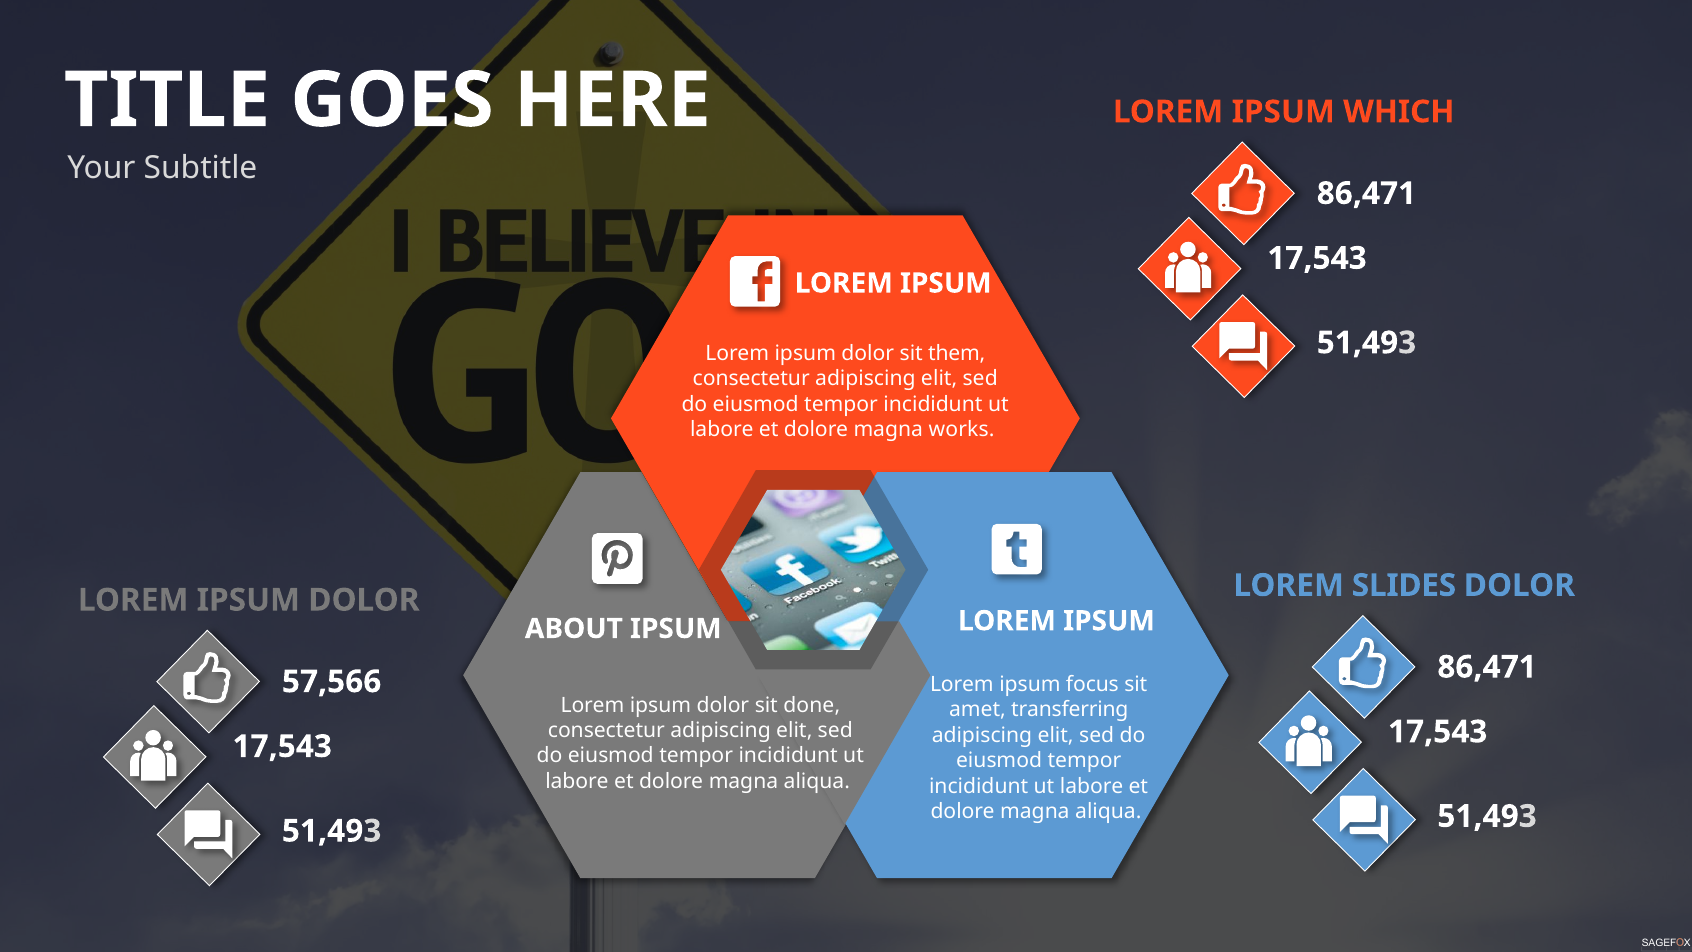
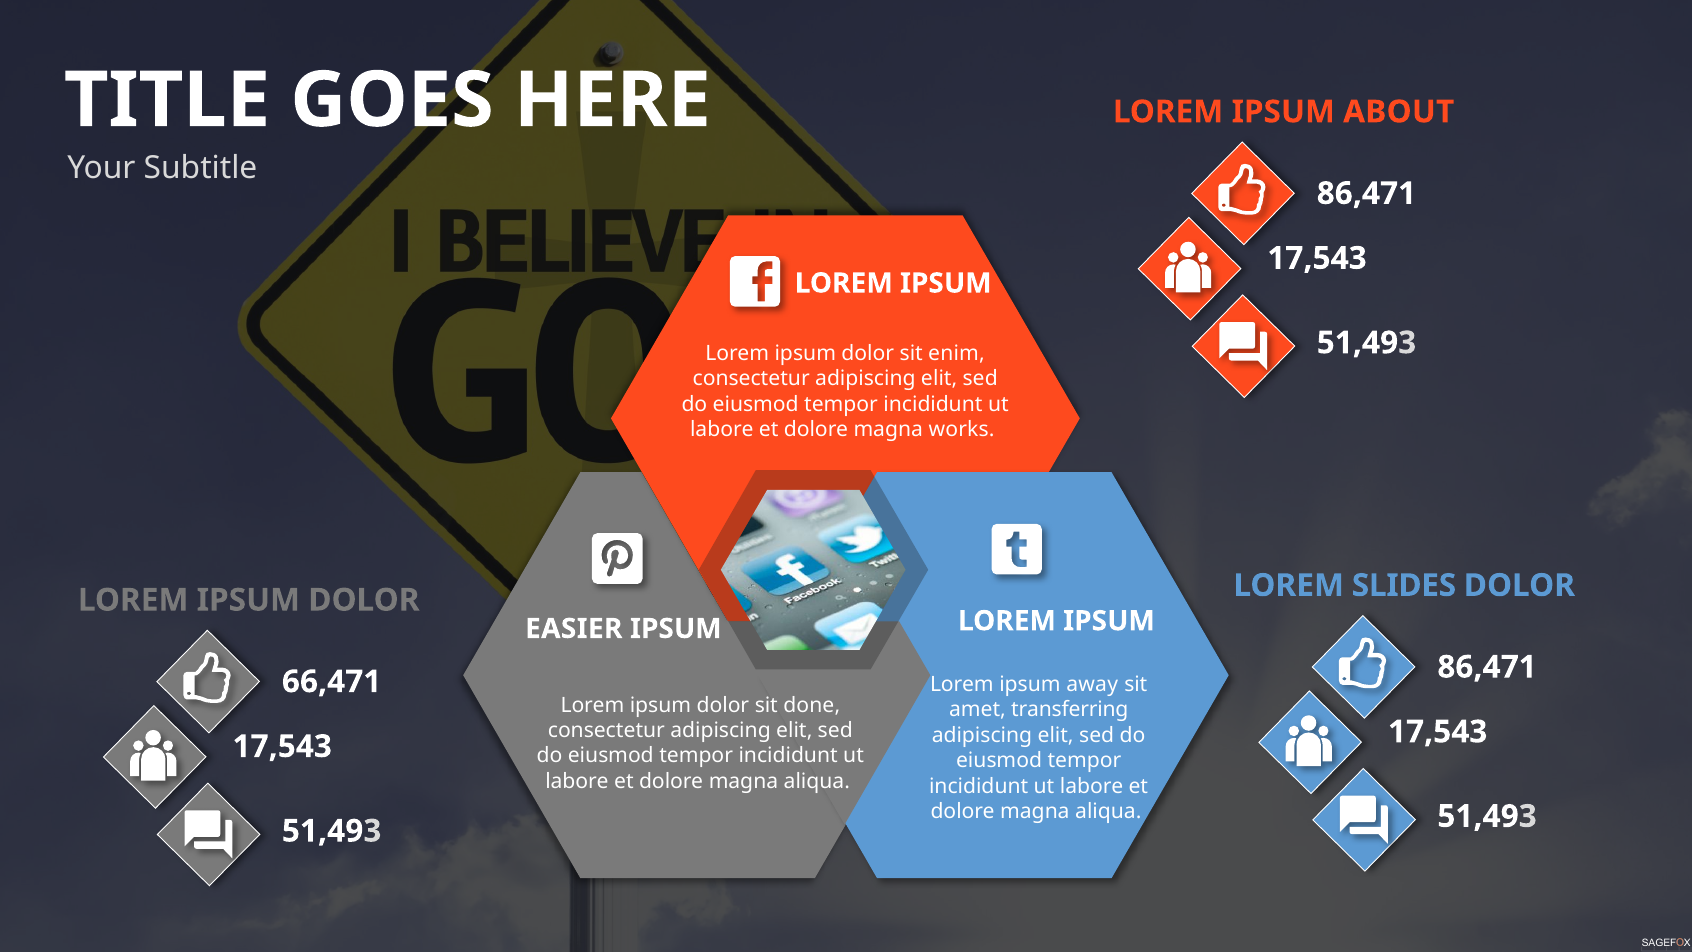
WHICH: WHICH -> ABOUT (1399, 112)
them: them -> enim (957, 353)
ABOUT: ABOUT -> EASIER (574, 629)
57,566: 57,566 -> 66,471 (332, 682)
focus: focus -> away (1092, 684)
